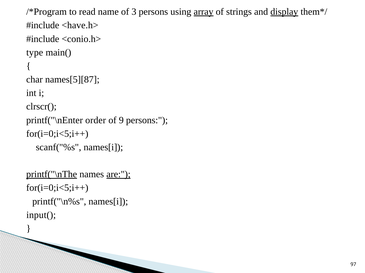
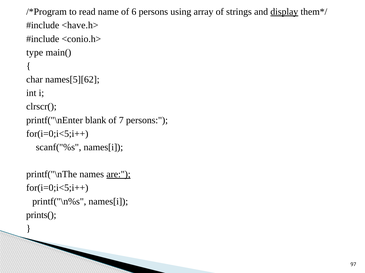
3: 3 -> 6 (134, 12)
array underline: present -> none (204, 12)
names[5][87: names[5][87 -> names[5][62 (72, 80)
order: order -> blank (96, 120)
9: 9 -> 7 (121, 120)
printf("\nThe underline: present -> none (52, 175)
input(: input( -> prints( (41, 215)
